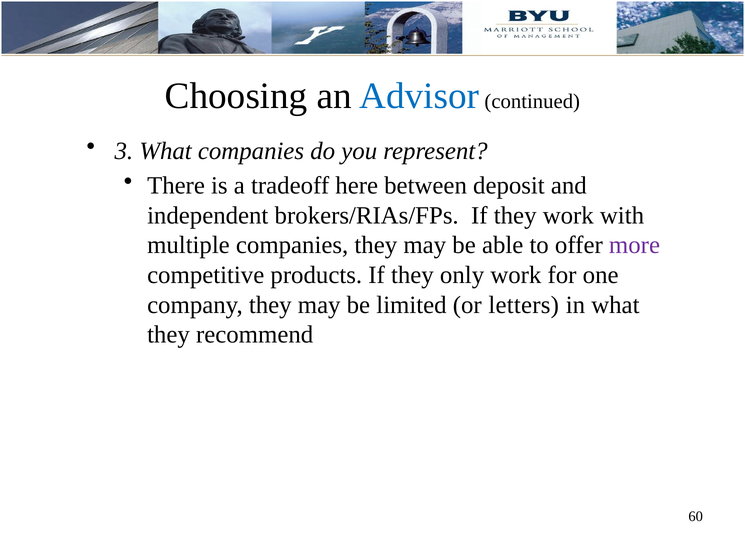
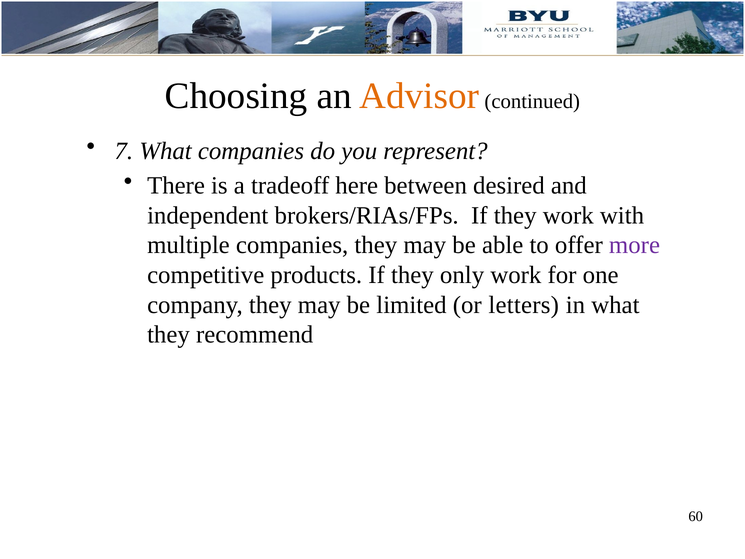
Advisor colour: blue -> orange (419, 96)
3: 3 -> 7 (124, 151)
deposit: deposit -> desired (509, 186)
